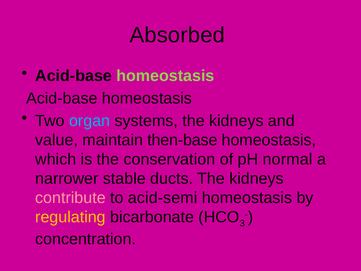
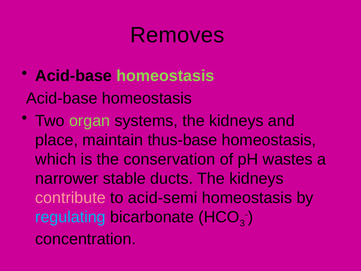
Absorbed: Absorbed -> Removes (177, 35)
organ colour: light blue -> light green (90, 121)
value: value -> place (57, 140)
then-base: then-base -> thus-base (182, 140)
normal: normal -> wastes (288, 159)
regulating colour: yellow -> light blue (70, 217)
